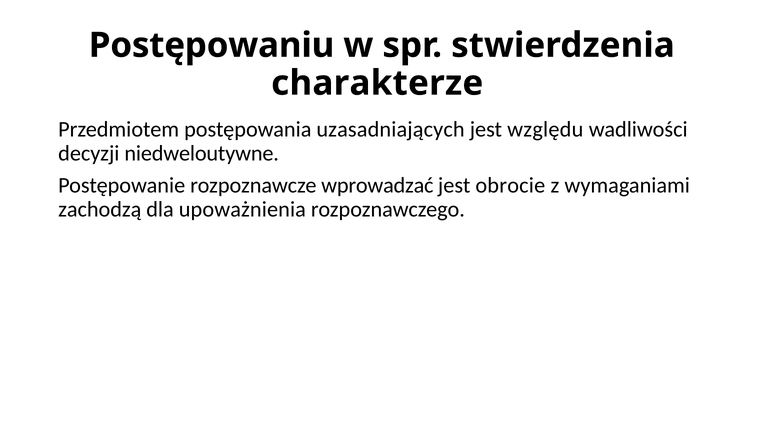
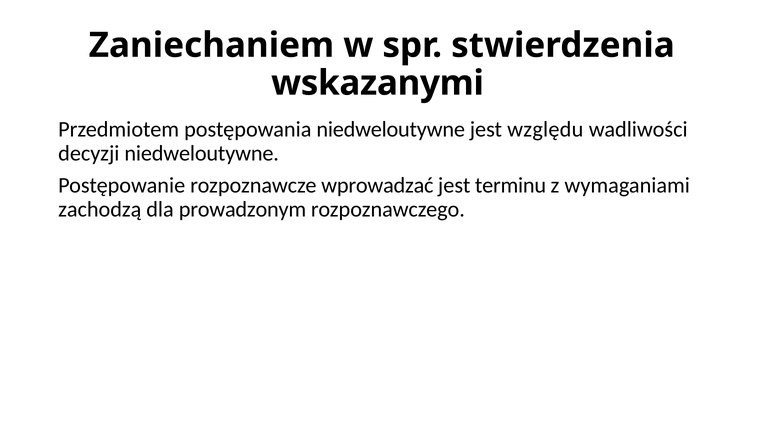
Postępowaniu: Postępowaniu -> Zaniechaniem (211, 45)
charakterze: charakterze -> wskazanymi (378, 83)
postępowania uzasadniających: uzasadniających -> niedweloutywne (391, 129)
obrocie: obrocie -> terminu (511, 185)
upoważnienia: upoważnienia -> prowadzonym (243, 209)
